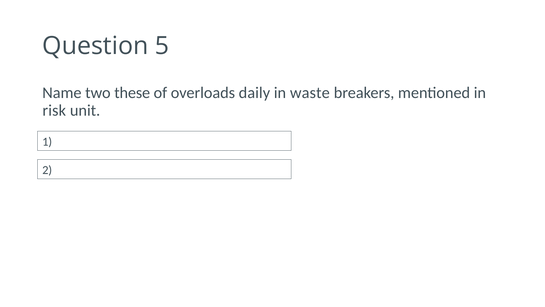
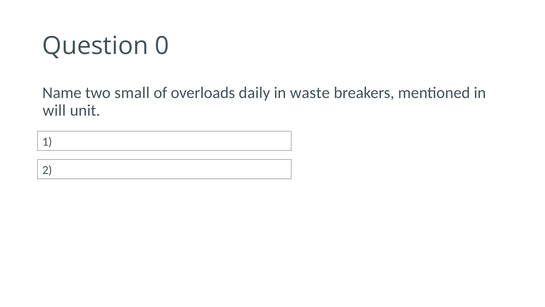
5: 5 -> 0 (162, 46)
these: these -> small (132, 93)
risk: risk -> will (54, 110)
